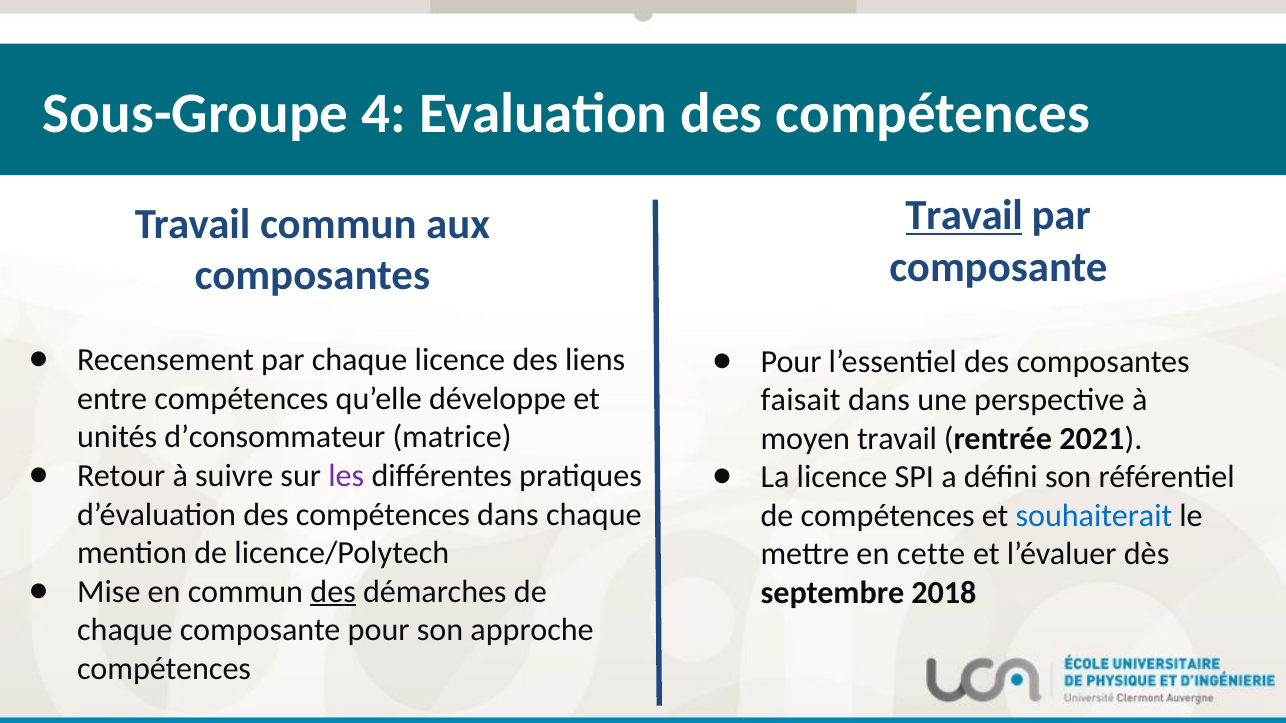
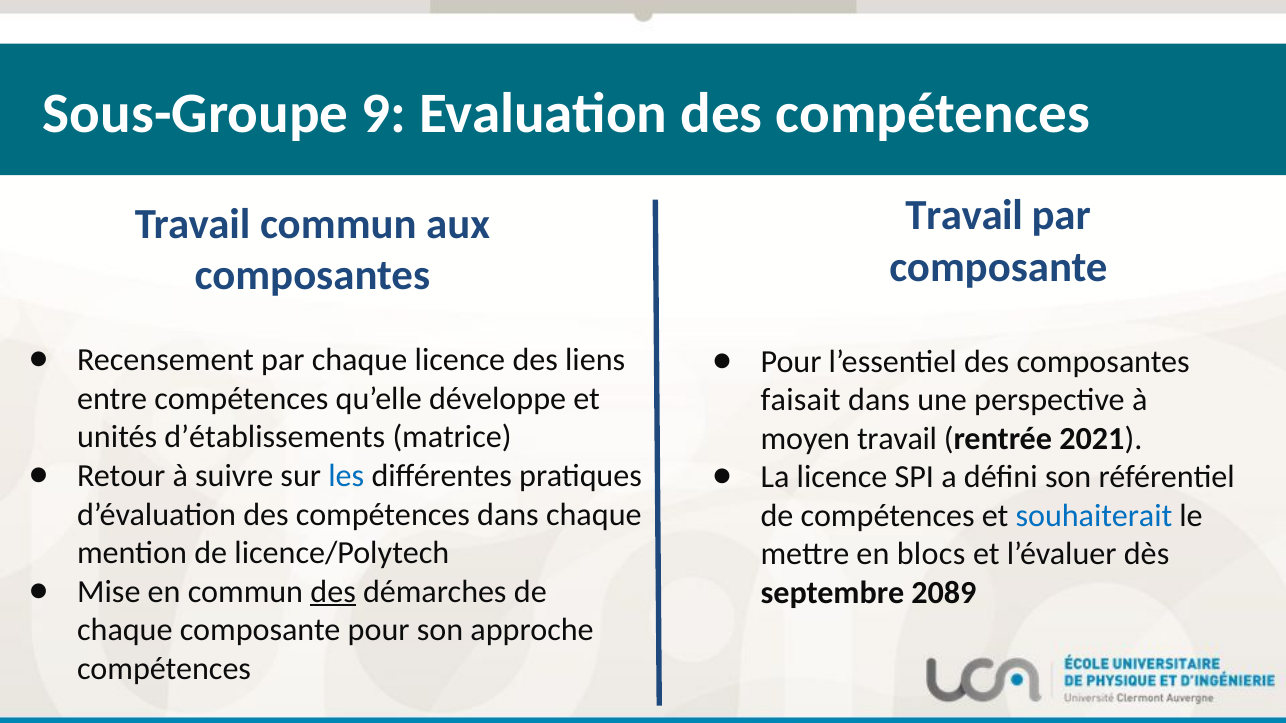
4: 4 -> 9 (384, 113)
Travail underline: present -> none (964, 216)
d’consommateur: d’consommateur -> d’établissements (275, 438)
les colour: purple -> blue (346, 476)
cette: cette -> blocs (931, 555)
2018: 2018 -> 2089 (944, 593)
